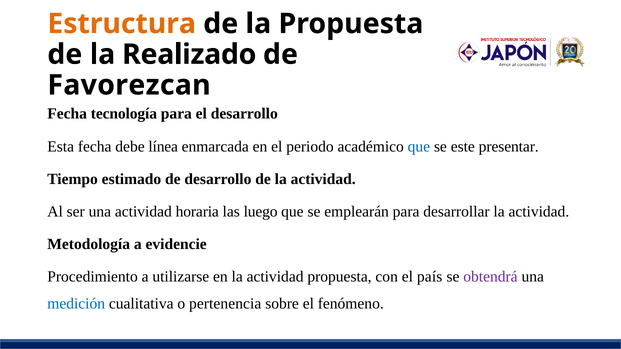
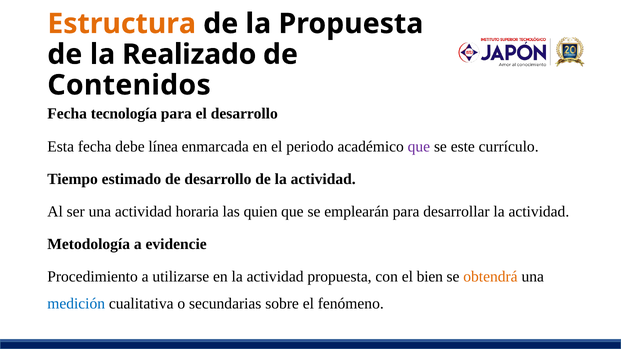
Favorezcan: Favorezcan -> Contenidos (129, 85)
que colour: blue -> purple (419, 147)
presentar: presentar -> currículo (509, 147)
luego: luego -> quien (261, 212)
país: país -> bien (430, 277)
obtendrá colour: purple -> orange (490, 277)
pertenencia: pertenencia -> secundarias (225, 304)
